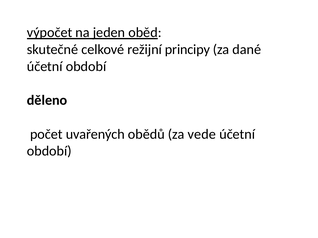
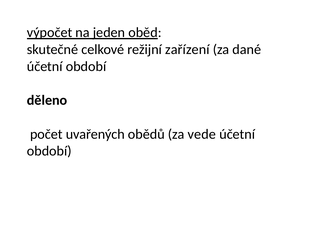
principy: principy -> zařízení (187, 50)
